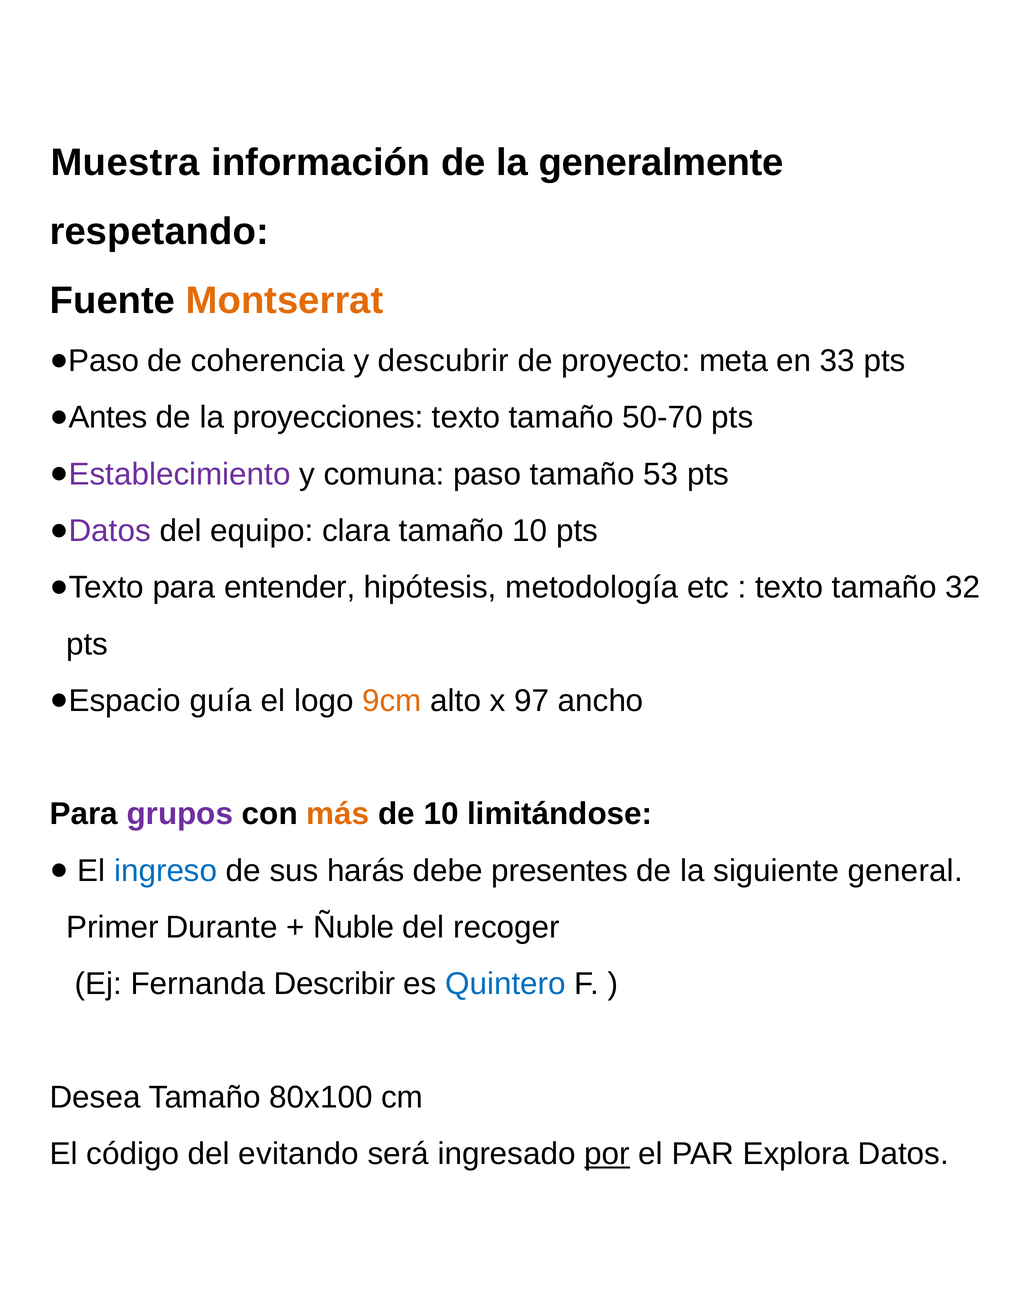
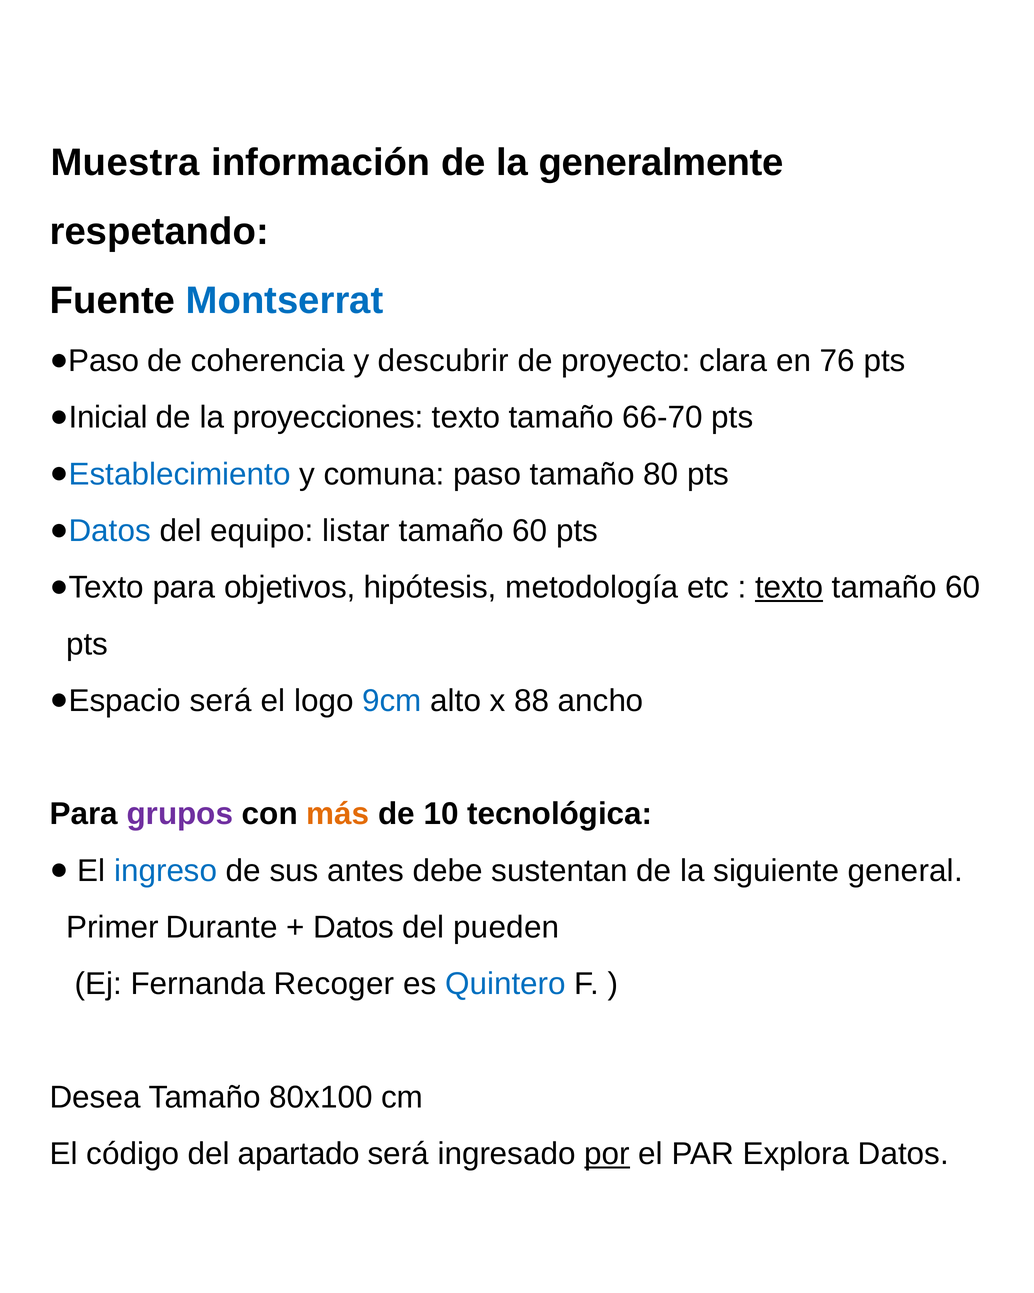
Montserrat colour: orange -> blue (285, 301)
meta: meta -> clara (733, 361)
33: 33 -> 76 (837, 361)
Antes: Antes -> Inicial (108, 417)
50-70: 50-70 -> 66-70 (663, 417)
Establecimiento colour: purple -> blue (180, 474)
53: 53 -> 80 (661, 474)
Datos colour: purple -> blue (110, 531)
clara: clara -> listar (356, 531)
10: 10 -> 60 (530, 531)
entender: entender -> objetivos (290, 587)
texto underline: none -> present (789, 587)
32: 32 -> 60 (963, 587)
Espacio guía: guía -> será (221, 701)
9cm colour: orange -> blue (392, 701)
97: 97 -> 88 (532, 701)
limitándose: limitándose -> tecnológica (560, 814)
harás: harás -> antes (366, 870)
presentes: presentes -> sustentan (560, 870)
Ñuble: Ñuble -> Datos (354, 927)
recoger: recoger -> pueden (506, 927)
Describir: Describir -> Recoger (334, 984)
evitando: evitando -> apartado (299, 1154)
